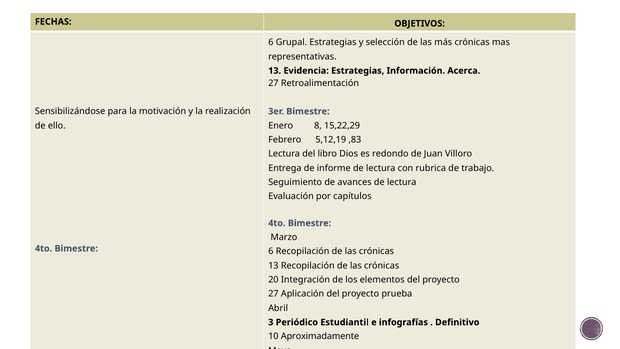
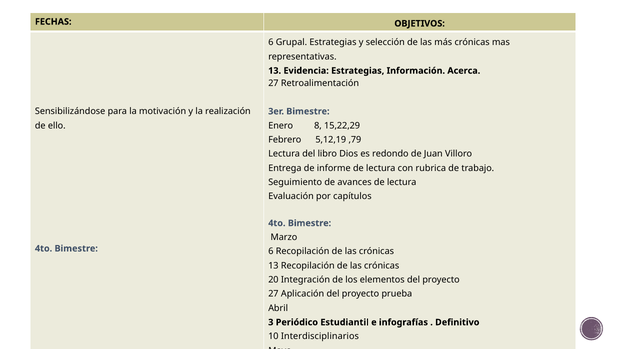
,83: ,83 -> ,79 (355, 140)
Aproximadamente: Aproximadamente -> Interdisciplinarios (320, 336)
